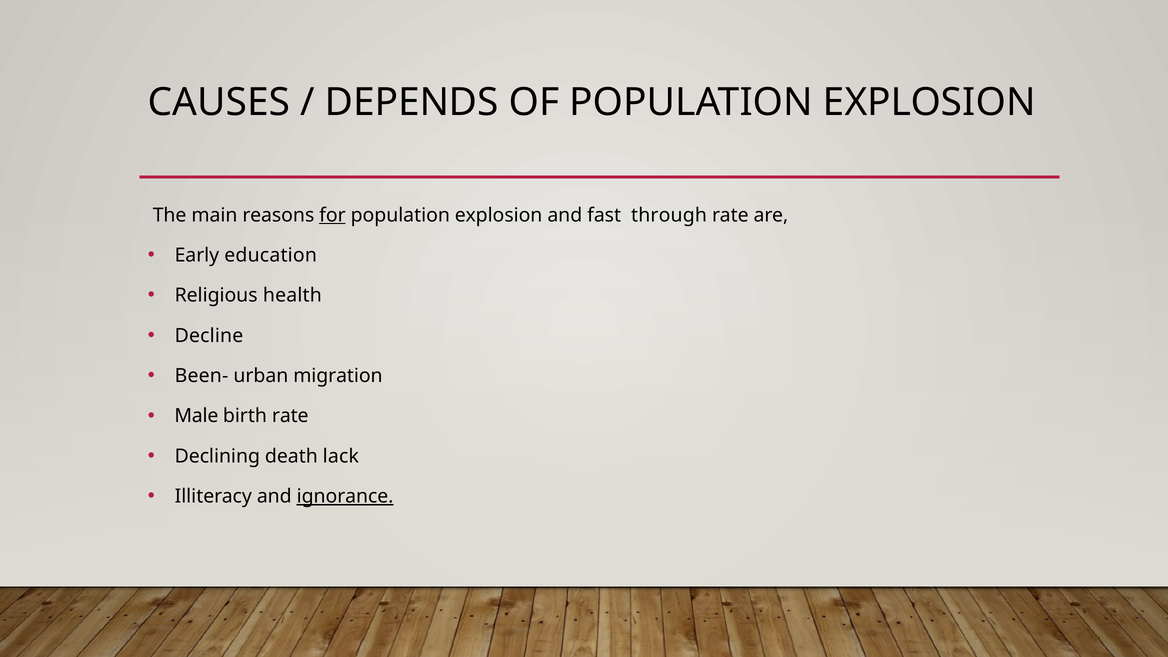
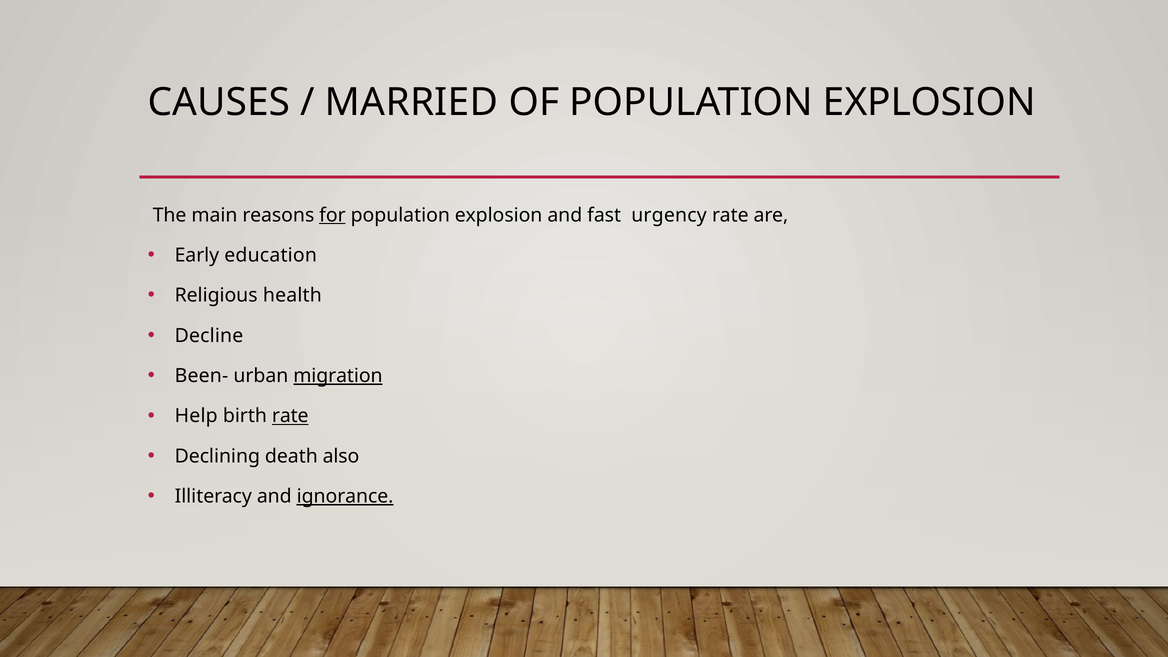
DEPENDS: DEPENDS -> MARRIED (412, 102)
through: through -> urgency (669, 215)
migration underline: none -> present (338, 376)
Male: Male -> Help (196, 416)
rate underline: none -> present (290, 416)
lack: lack -> also (341, 456)
